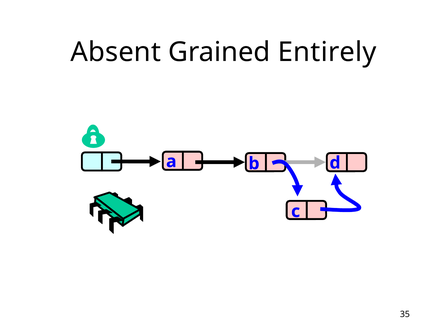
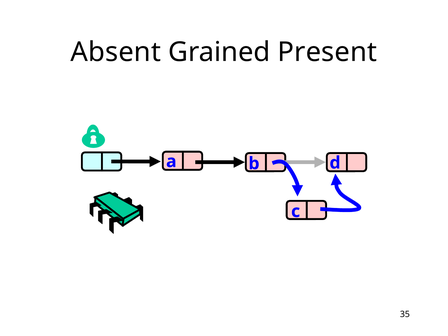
Entirely: Entirely -> Present (327, 52)
